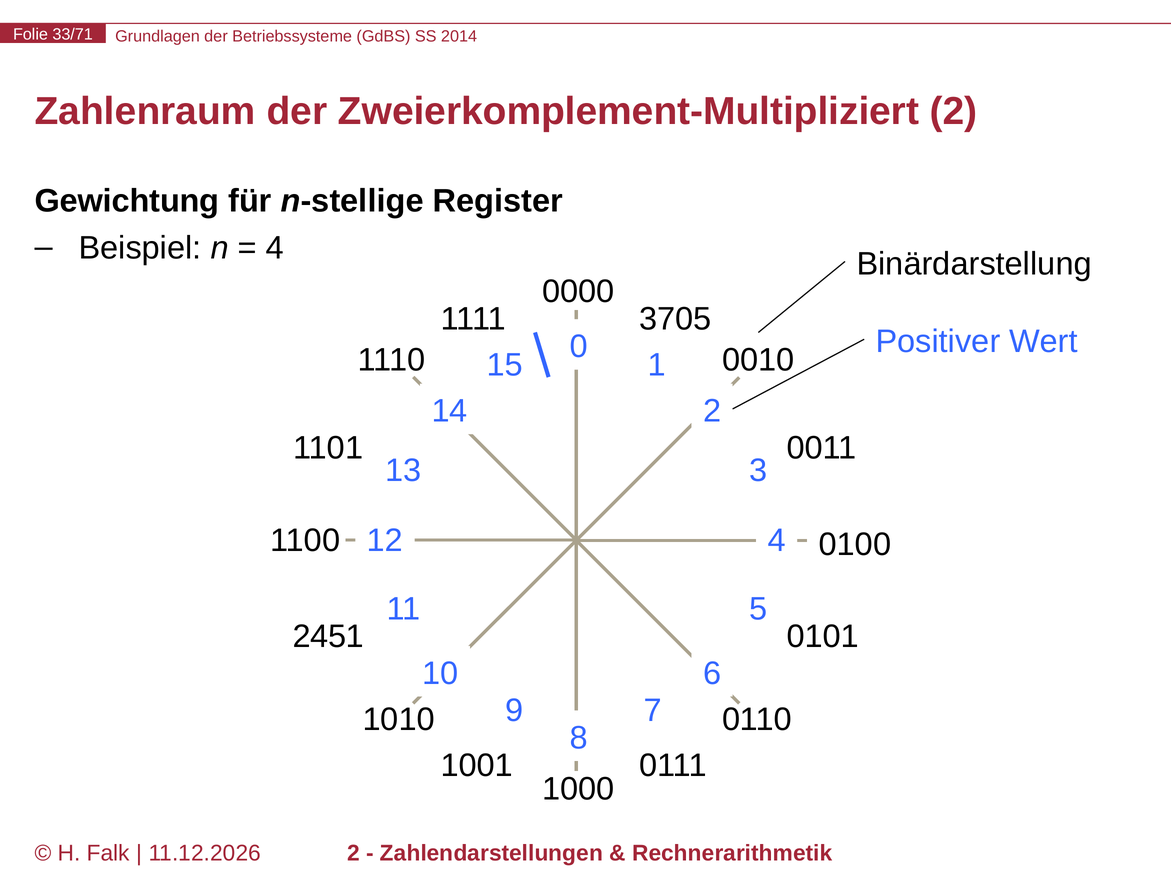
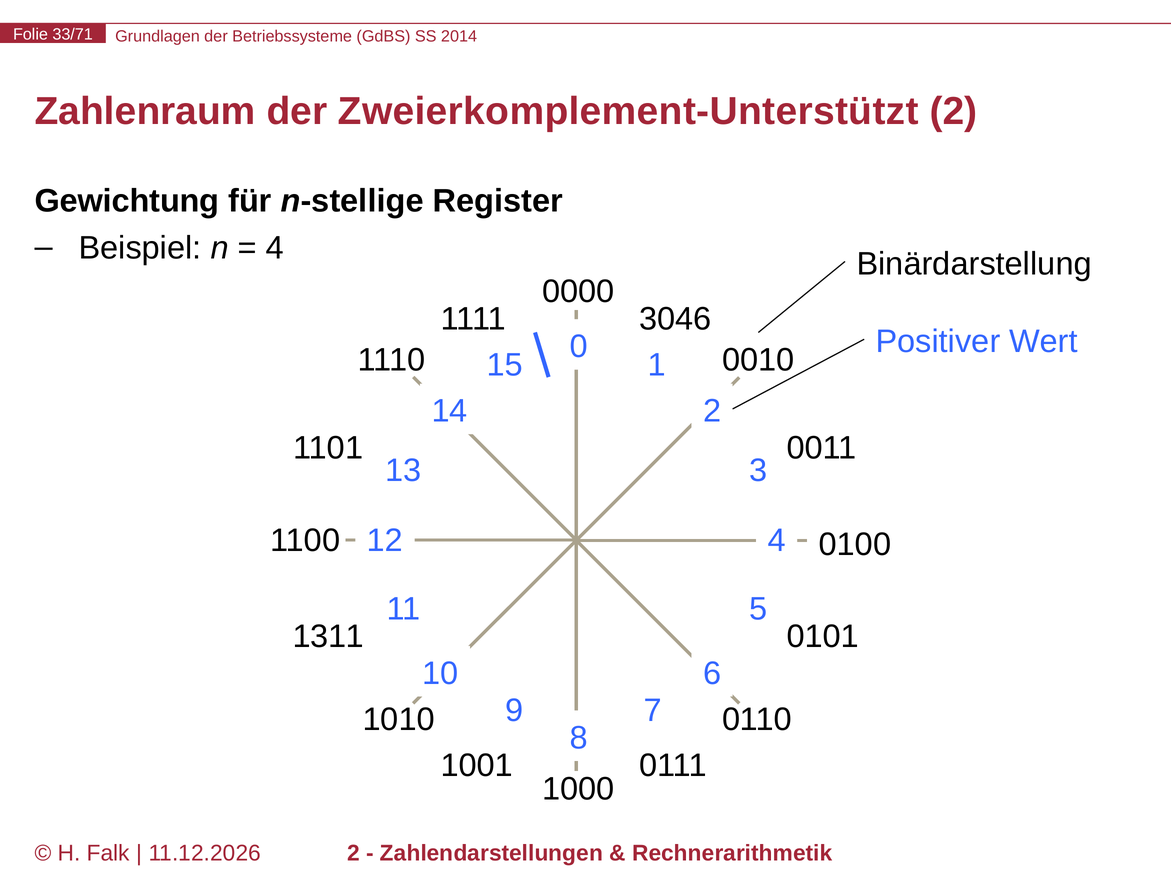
Zweierkomplement-Multipliziert: Zweierkomplement-Multipliziert -> Zweierkomplement-Unterstützt (628, 111)
3705: 3705 -> 3046 (675, 319)
2451: 2451 -> 1311 (328, 637)
